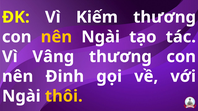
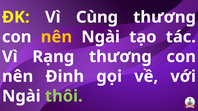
Kiếm: Kiếm -> Cùng (97, 17)
Vâng: Vâng -> Rạng (53, 57)
thôi colour: yellow -> light green (64, 96)
